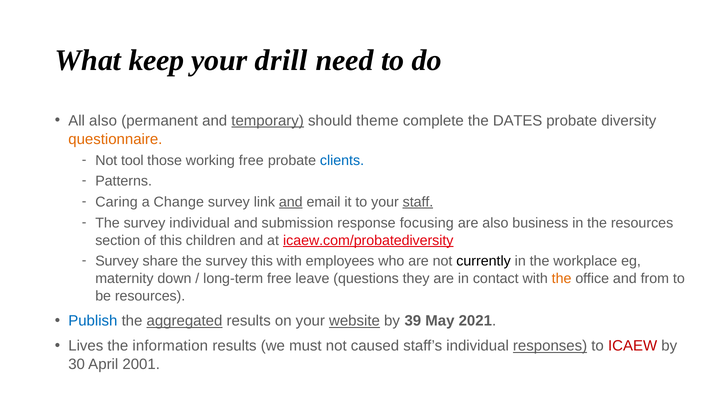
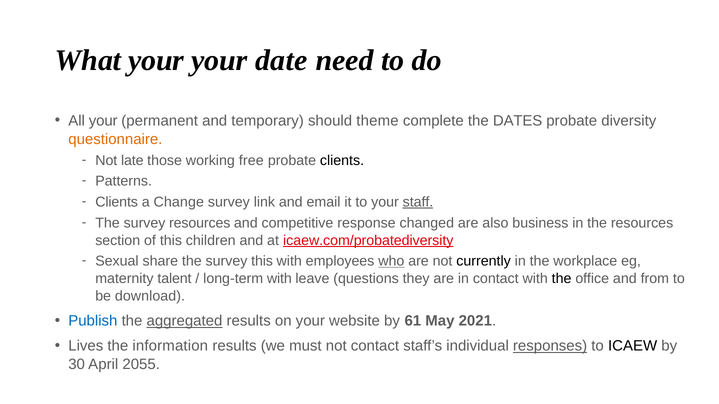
What keep: keep -> your (156, 60)
drill: drill -> date (281, 60)
All also: also -> your (103, 121)
temporary underline: present -> none (268, 121)
tool: tool -> late (132, 161)
clients colour: blue -> black (342, 161)
Caring: Caring -> Clients (117, 202)
and underline: present -> none (291, 202)
survey individual: individual -> resources (200, 223)
submission: submission -> competitive (297, 223)
focusing: focusing -> changed (427, 223)
Survey: Survey -> Sexual (117, 261)
who underline: none -> present (391, 261)
down: down -> talent (175, 279)
long-term free: free -> with (279, 279)
the colour: orange -> black (562, 279)
be resources: resources -> download (150, 296)
website underline: present -> none (354, 321)
39: 39 -> 61 (413, 321)
not caused: caused -> contact (375, 346)
ICAEW colour: red -> black (633, 346)
2001: 2001 -> 2055 (141, 365)
